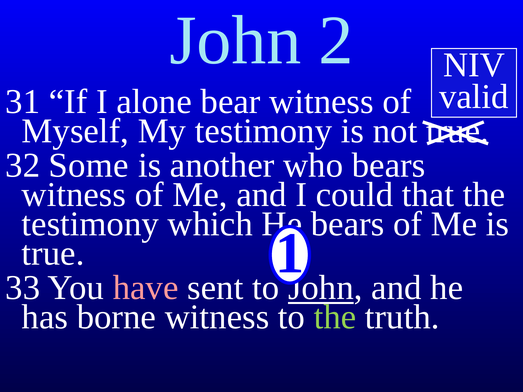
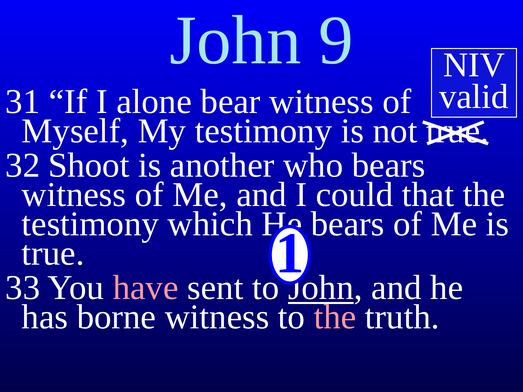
2: 2 -> 9 (336, 41)
Some: Some -> Shoot (89, 166)
the colour: light green -> pink (335, 317)
